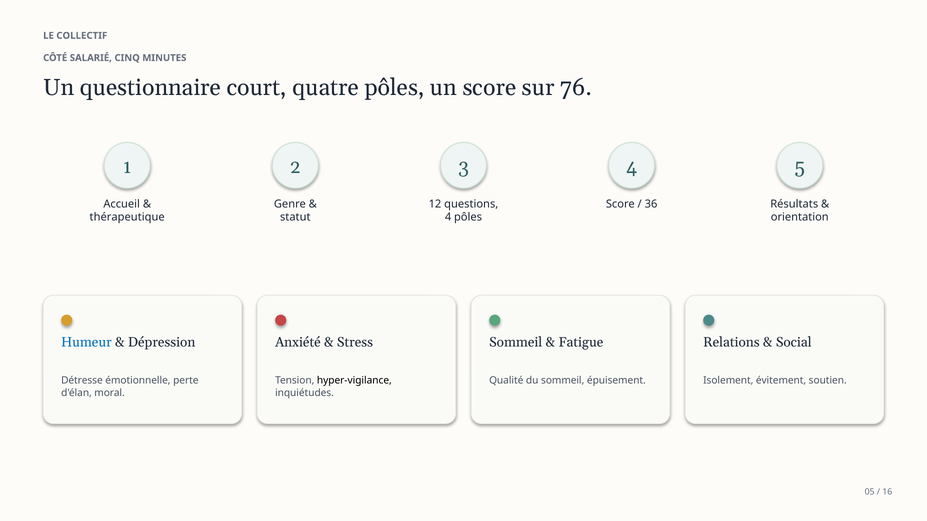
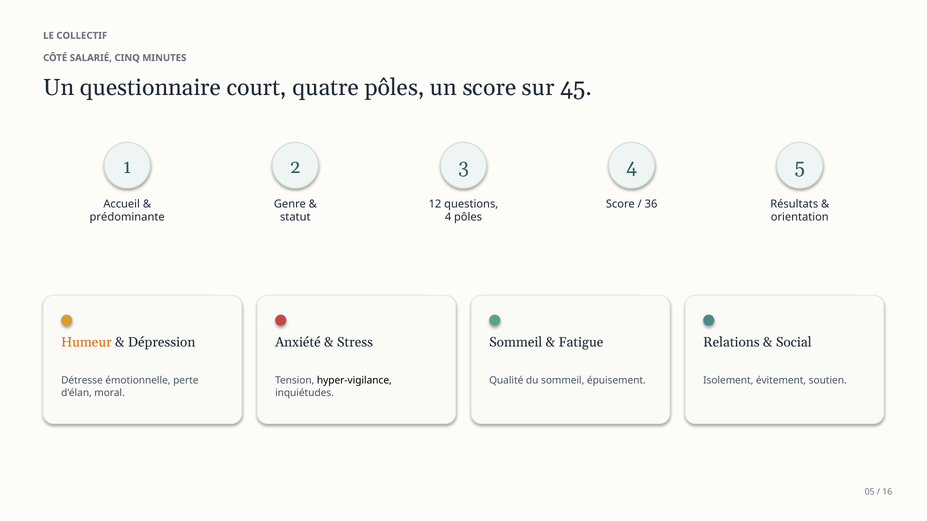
76: 76 -> 45 (576, 88)
thérapeutique: thérapeutique -> prédominante (127, 218)
Humeur colour: blue -> orange (86, 343)
